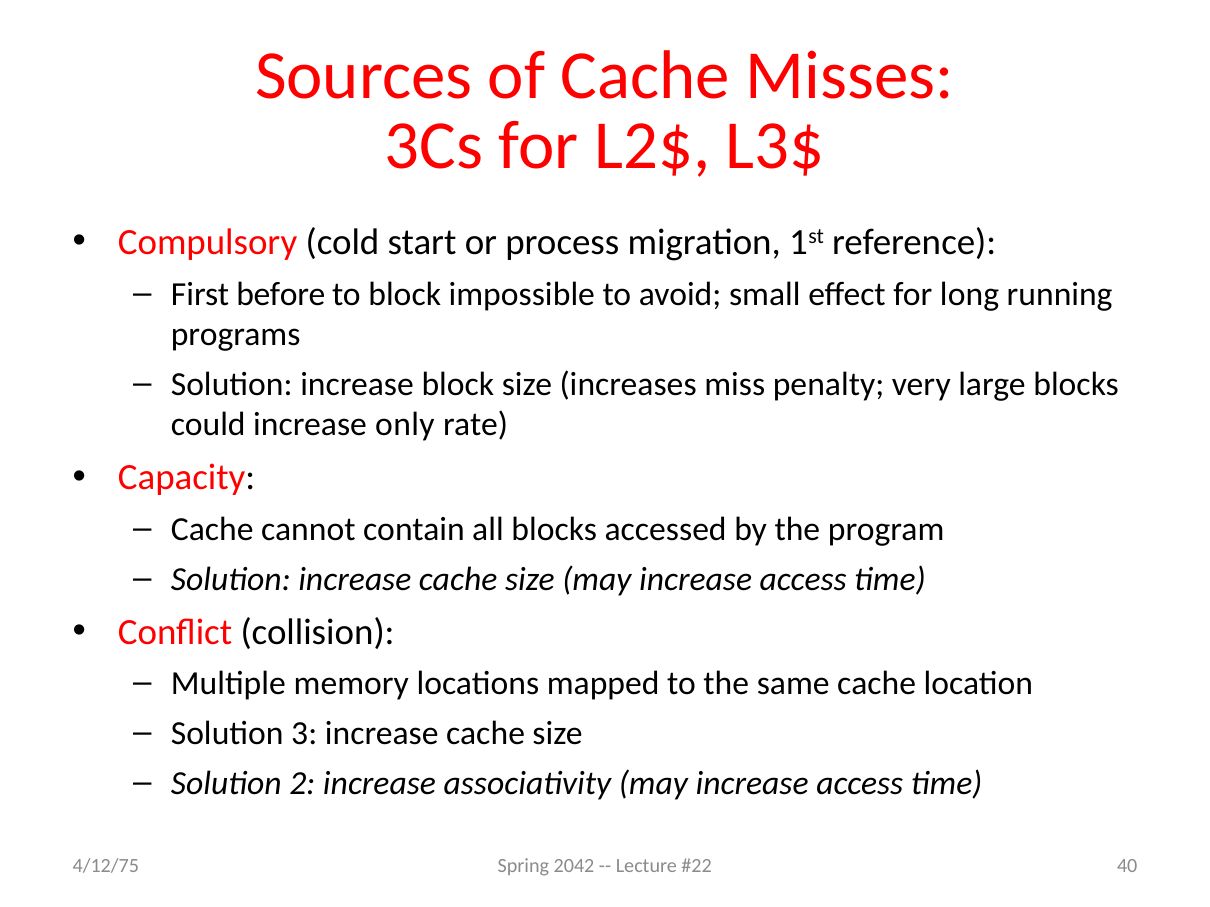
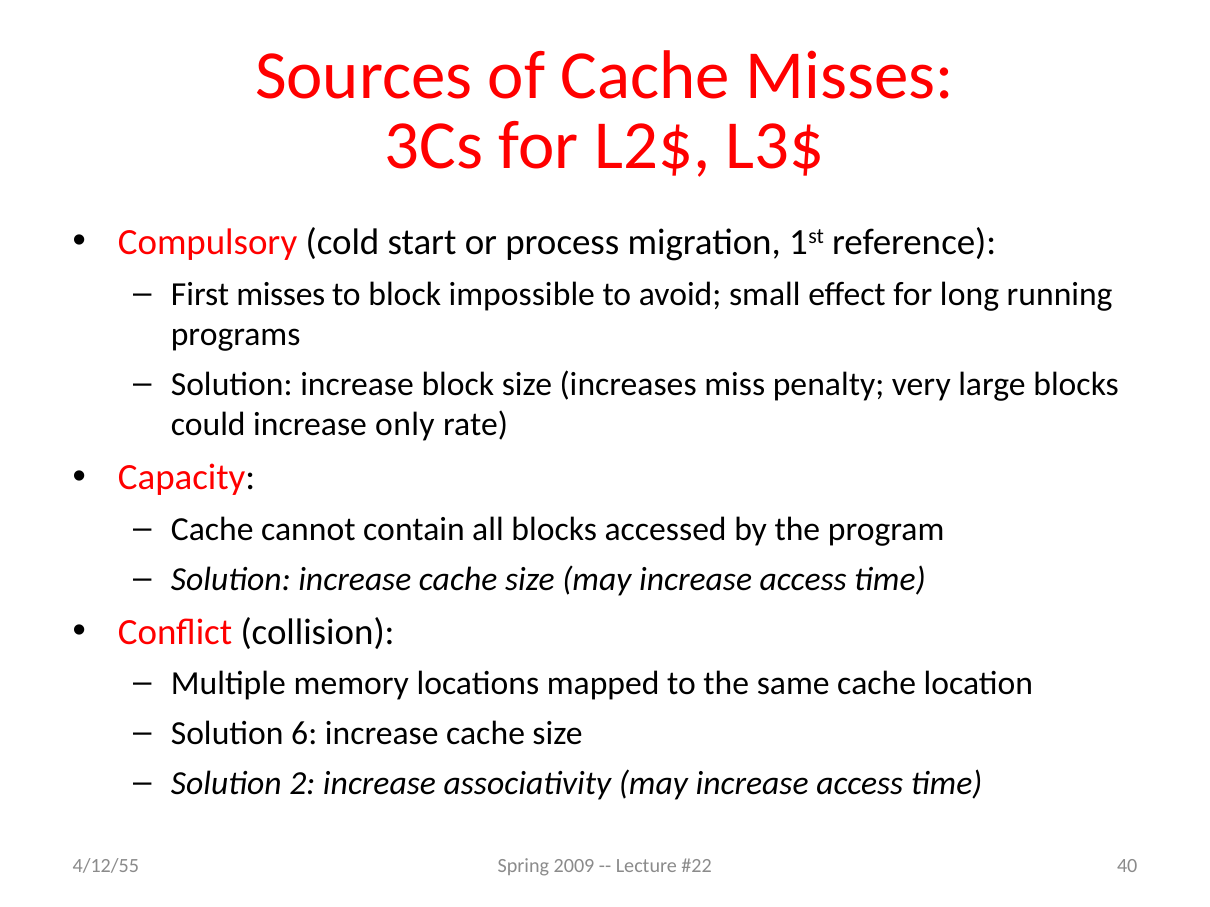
First before: before -> misses (281, 294)
3: 3 -> 6 (304, 734)
2042: 2042 -> 2009 (574, 866)
4/12/75: 4/12/75 -> 4/12/55 (106, 867)
